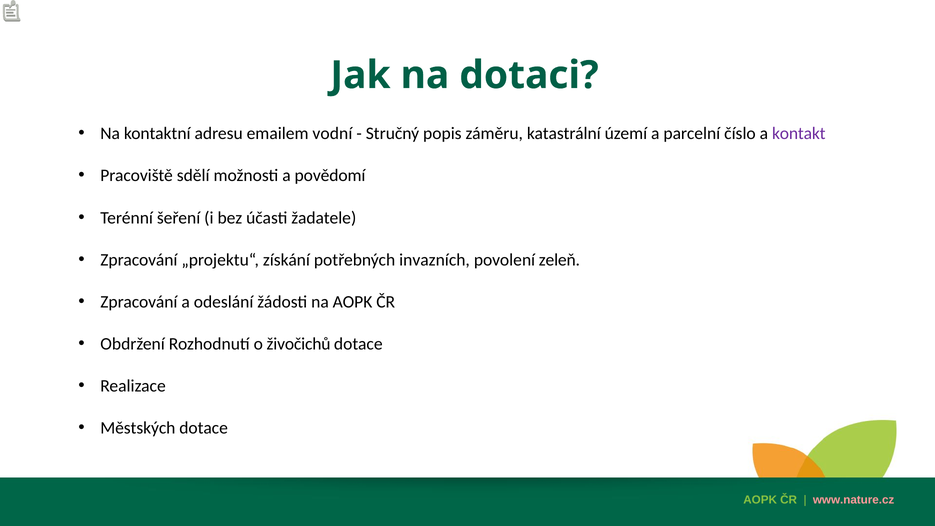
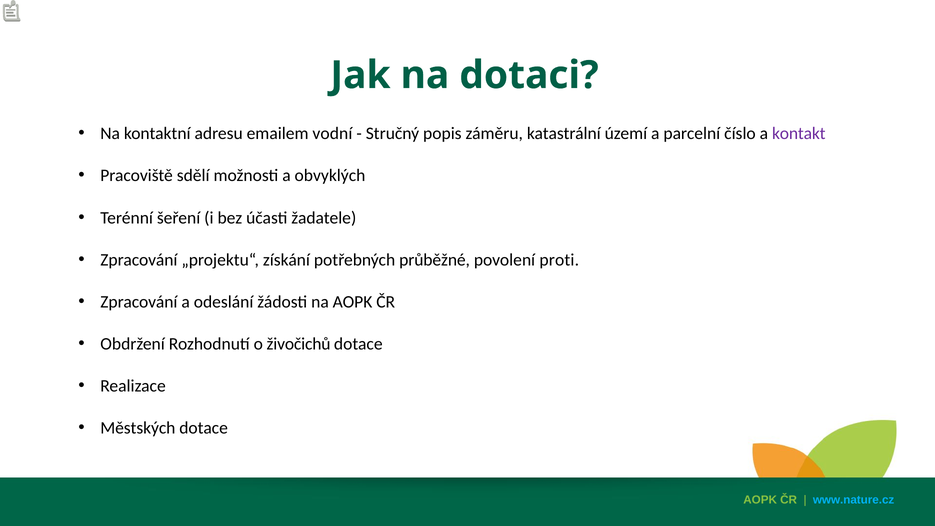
povědomí: povědomí -> obvyklých (330, 176)
invazních: invazních -> průběžné (435, 260)
zeleň: zeleň -> proti (559, 260)
www.nature.cz colour: pink -> light blue (854, 500)
